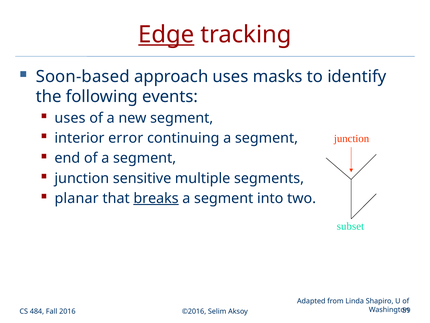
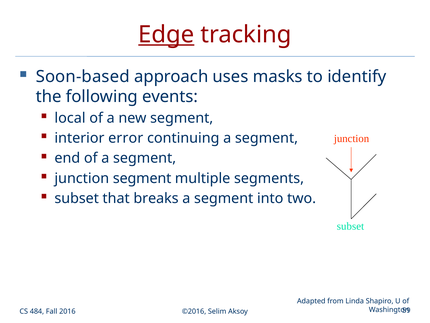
uses: uses -> local (70, 118)
junction sensitive: sensitive -> segment (142, 178)
planar: planar -> subset (77, 198)
breaks underline: present -> none (156, 198)
